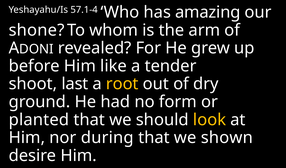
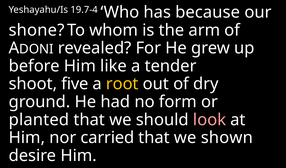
57.1-4: 57.1-4 -> 19.7-4 (84, 10)
amazing: amazing -> because (208, 12)
last: last -> five (75, 84)
look colour: yellow -> pink (209, 119)
during: during -> carried (107, 137)
